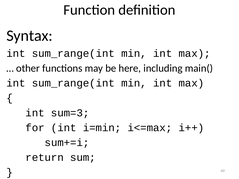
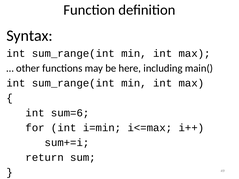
sum=3: sum=3 -> sum=6 (70, 113)
